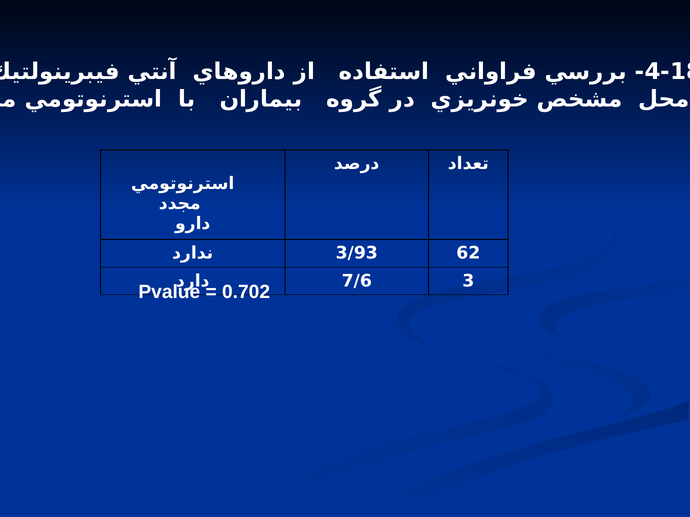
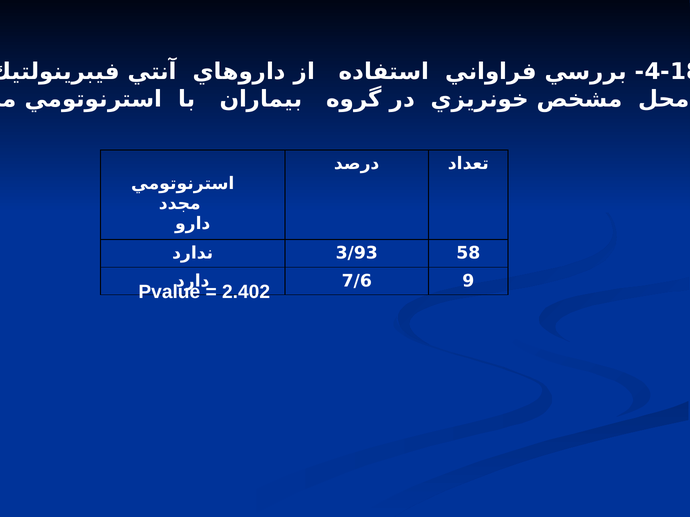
62: 62 -> 58 (468, 254)
3: 3 -> 9 (468, 281)
0.702: 0.702 -> 2.402 (246, 292)
